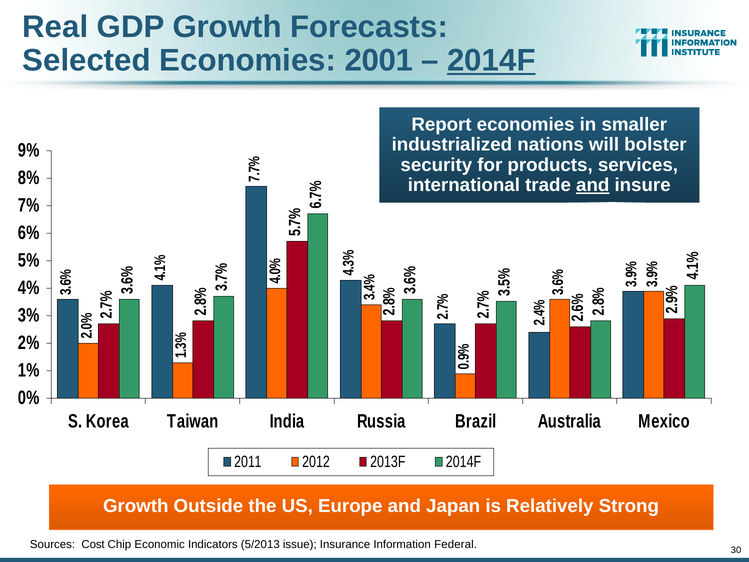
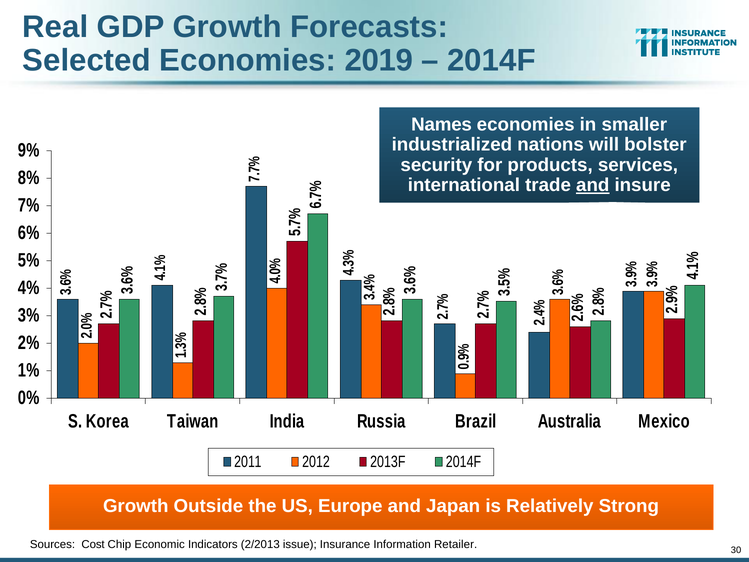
2001: 2001 -> 2019 (379, 60)
2014F underline: present -> none (491, 60)
Report: Report -> Names (442, 124)
5/2013: 5/2013 -> 2/2013 (260, 544)
Federal: Federal -> Retailer (456, 544)
